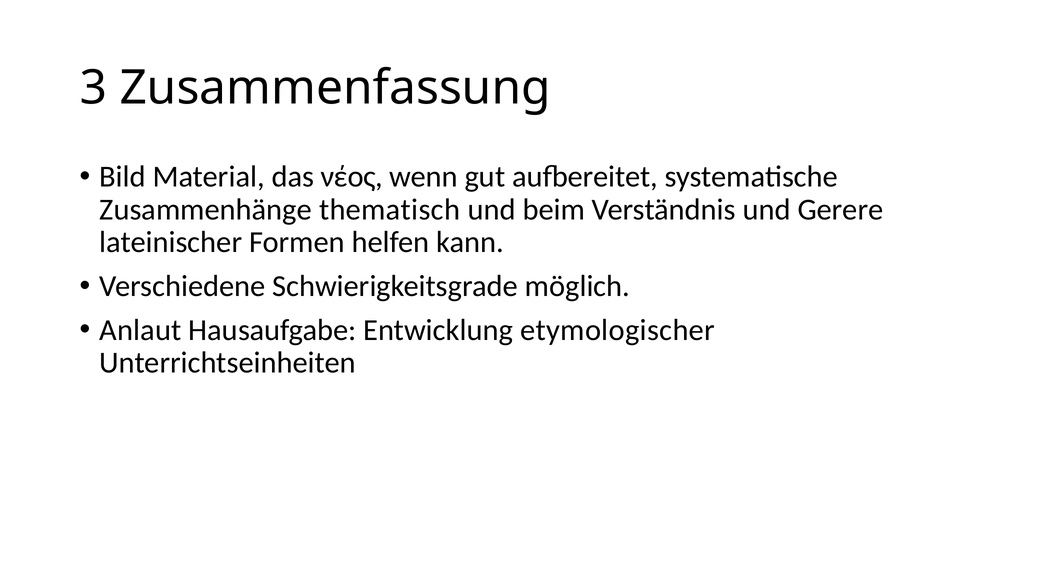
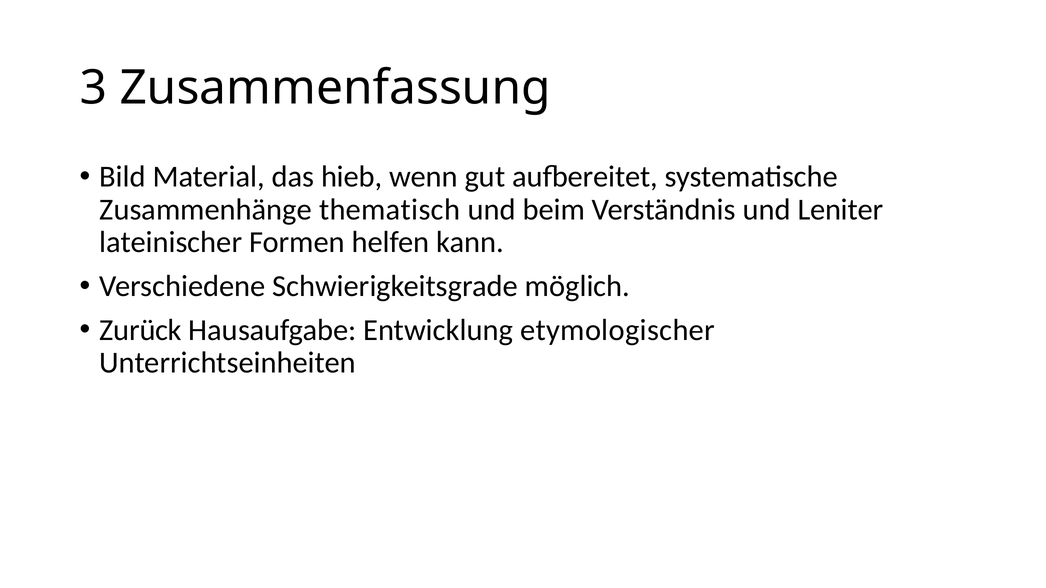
νέος: νέος -> hieb (352, 177)
Gerere: Gerere -> Leniter (840, 210)
Anlaut: Anlaut -> Zurück (141, 330)
